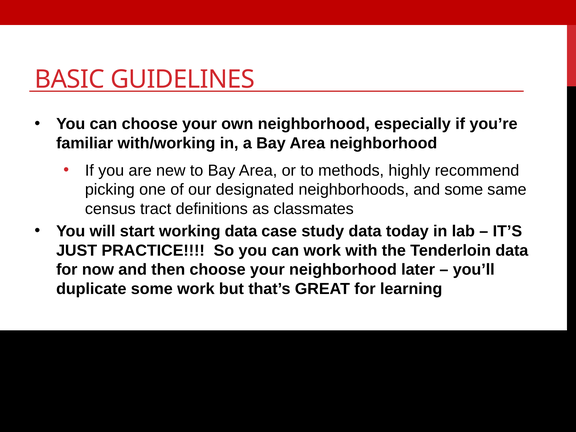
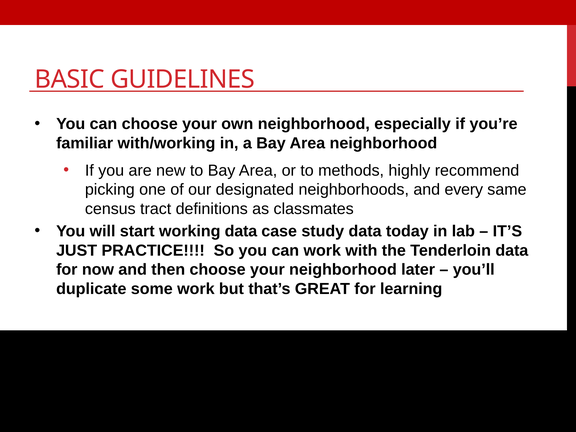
and some: some -> every (464, 190)
